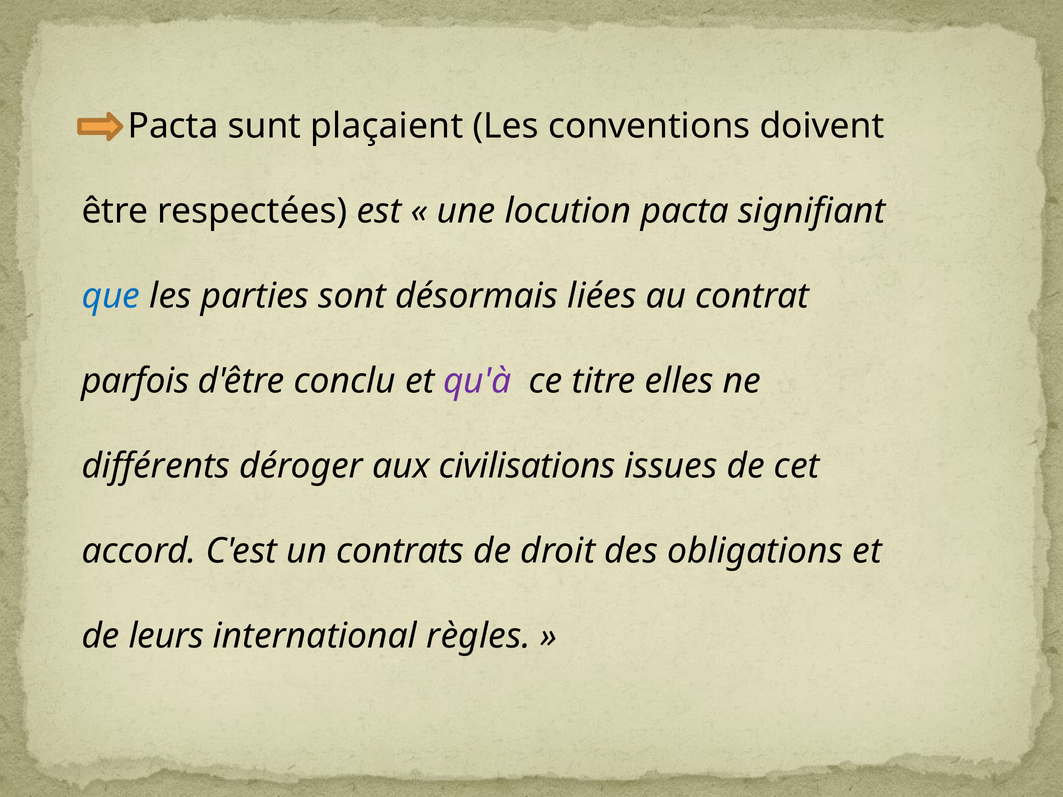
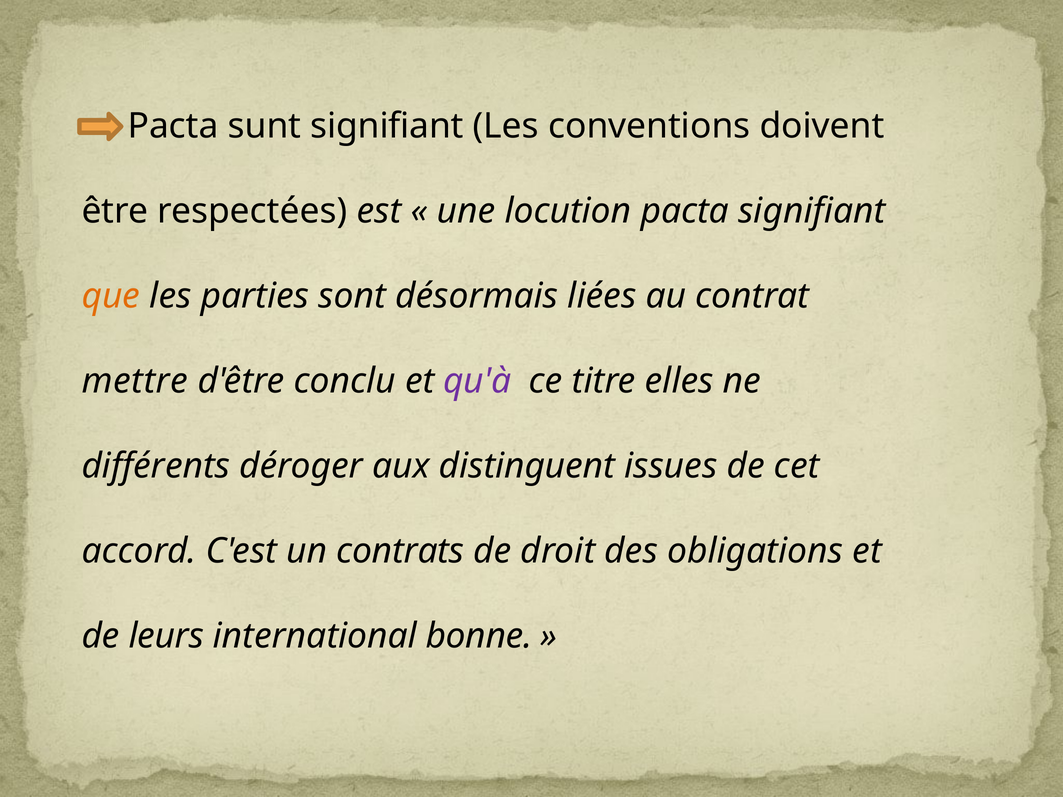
sunt plaçaient: plaçaient -> signifiant (387, 126)
que colour: blue -> orange (111, 296)
parfois: parfois -> mettre (135, 381)
civilisations: civilisations -> distinguent (527, 466)
règles: règles -> bonne (479, 636)
